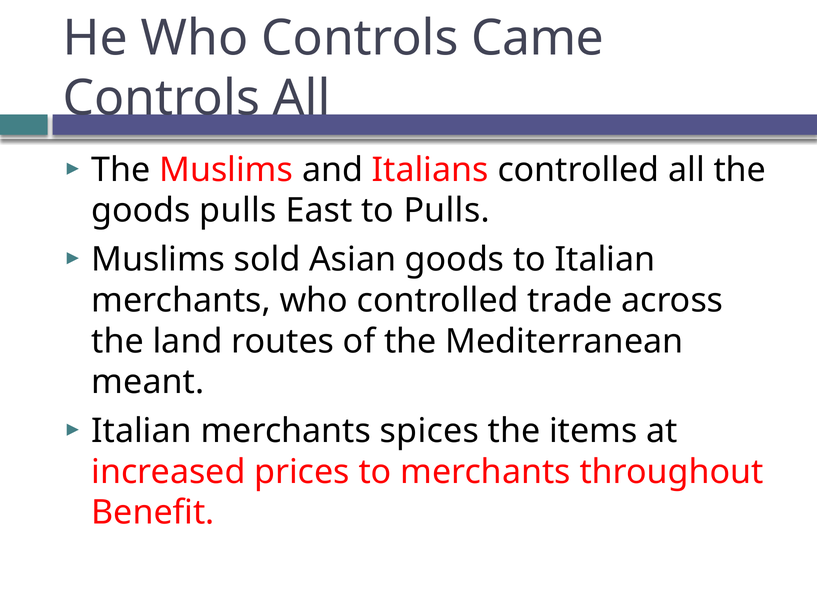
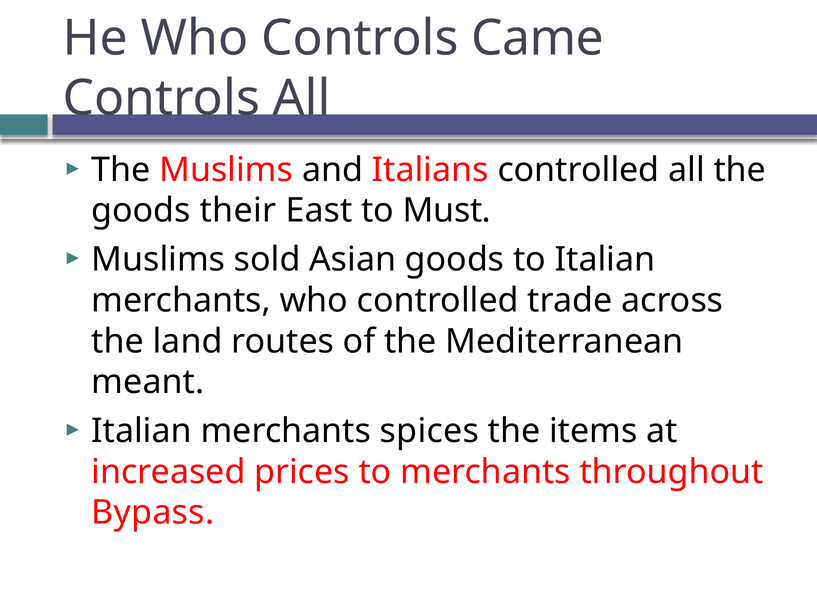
goods pulls: pulls -> their (238, 211)
to Pulls: Pulls -> Must (447, 211)
Benefit: Benefit -> Bypass (153, 512)
